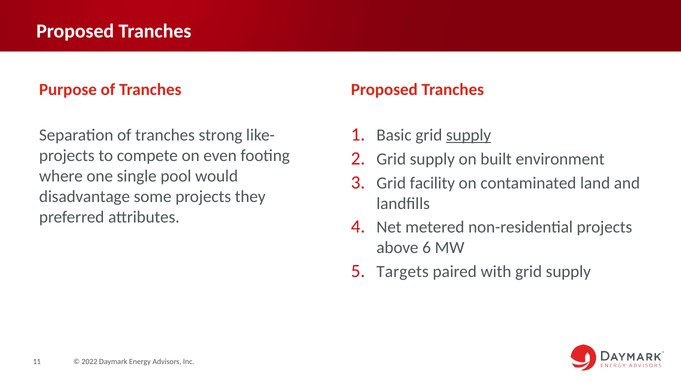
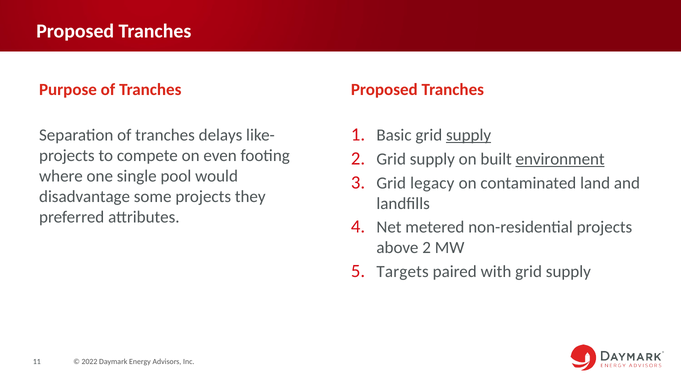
strong: strong -> delays (221, 135)
environment underline: none -> present (560, 159)
facility: facility -> legacy (432, 183)
above 6: 6 -> 2 (427, 248)
